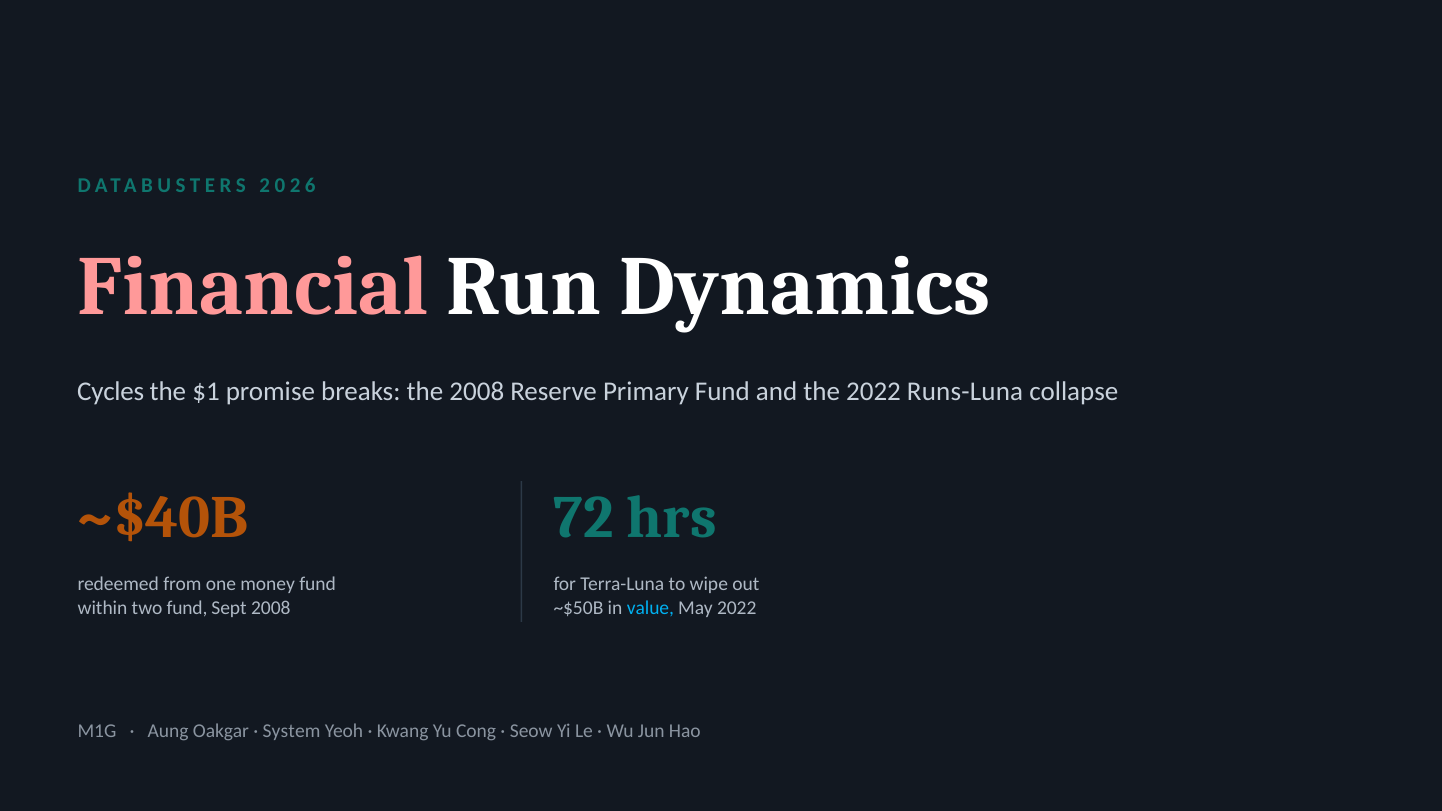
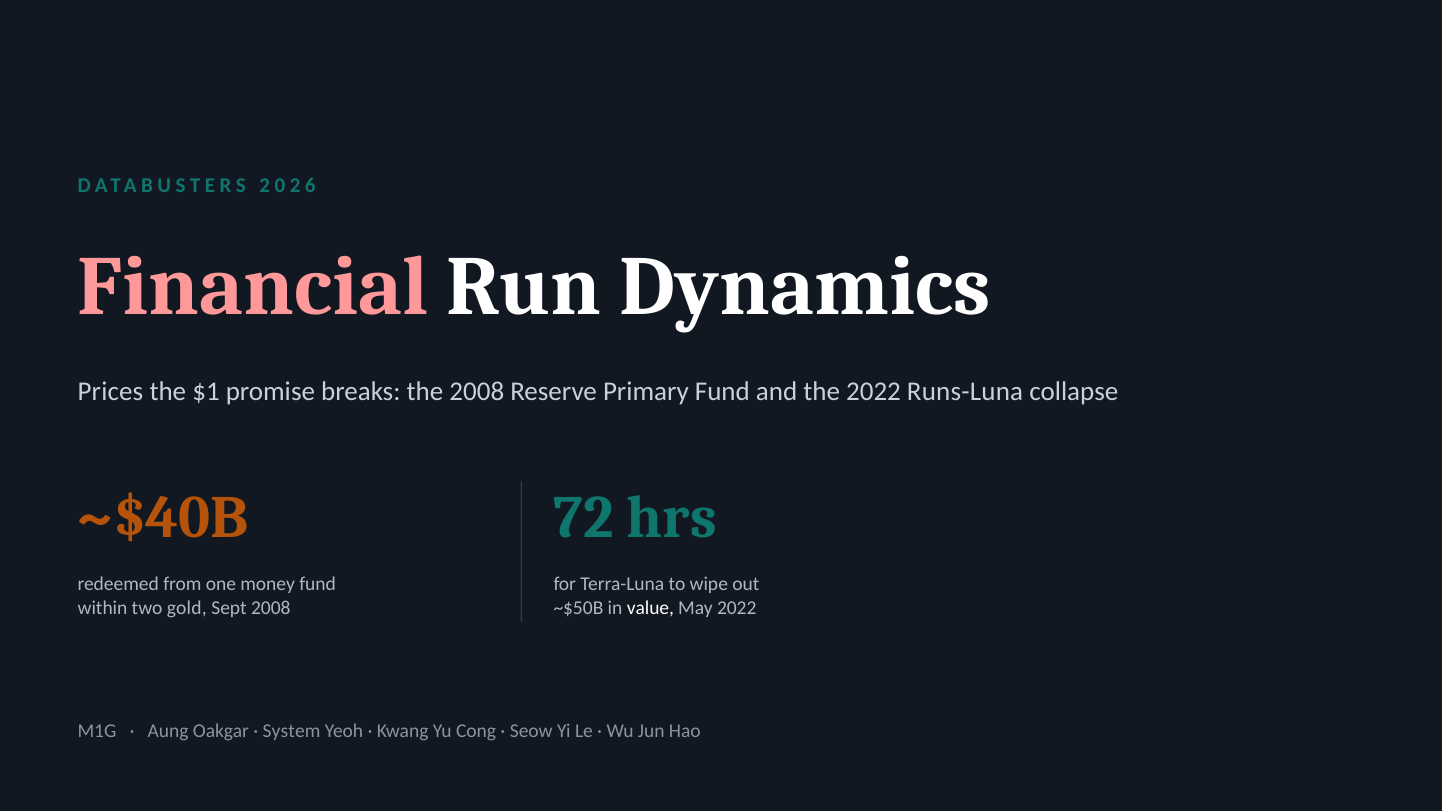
Cycles: Cycles -> Prices (110, 391)
two fund: fund -> gold (187, 608)
value colour: light blue -> white (650, 608)
